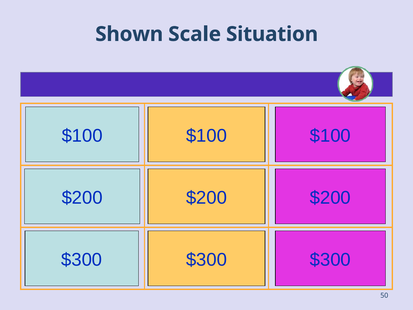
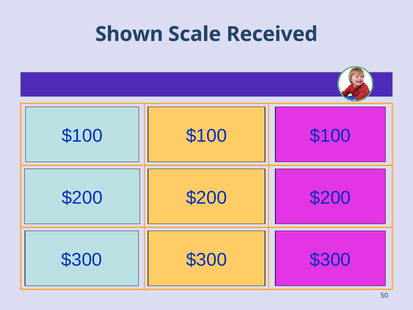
Situation: Situation -> Received (272, 34)
